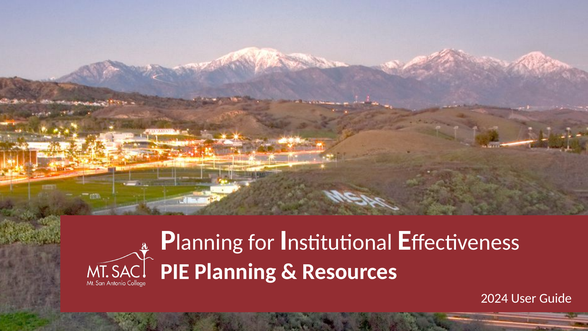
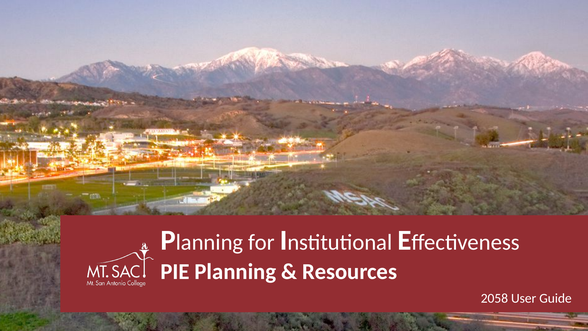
2024: 2024 -> 2058 (494, 298)
